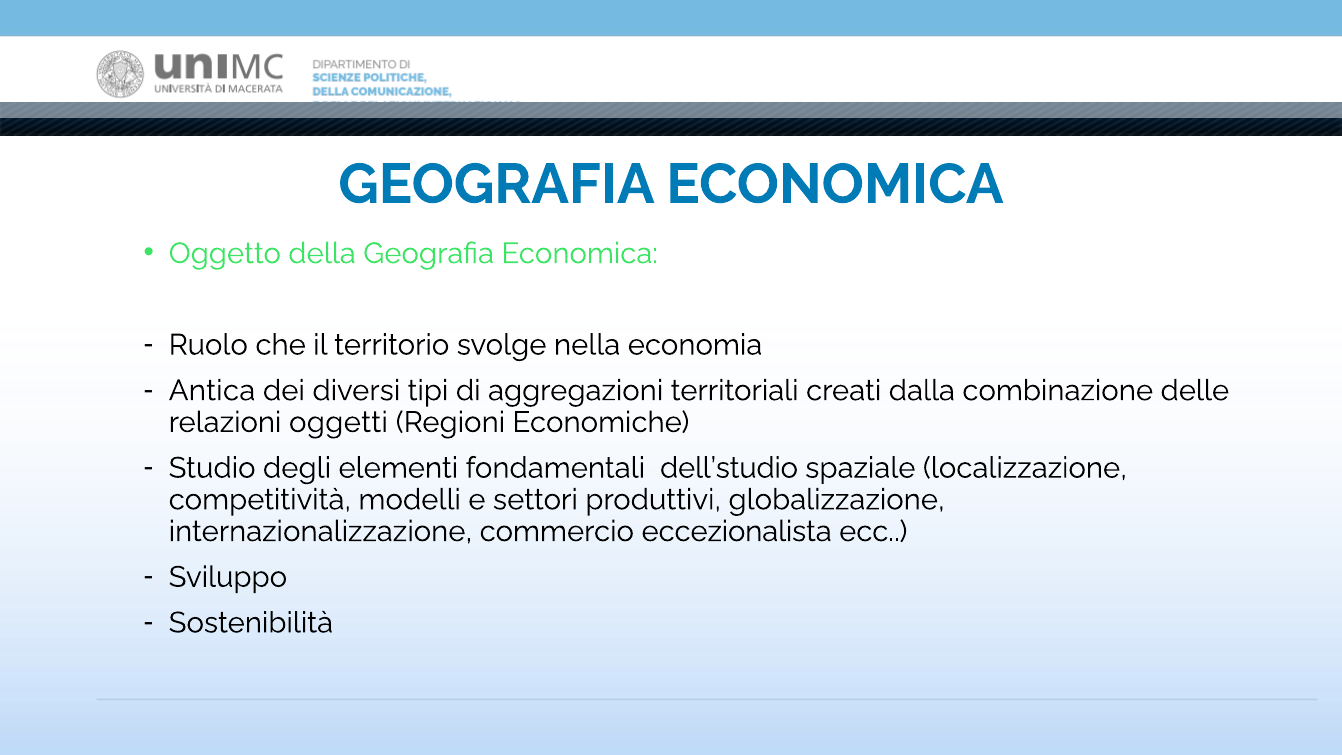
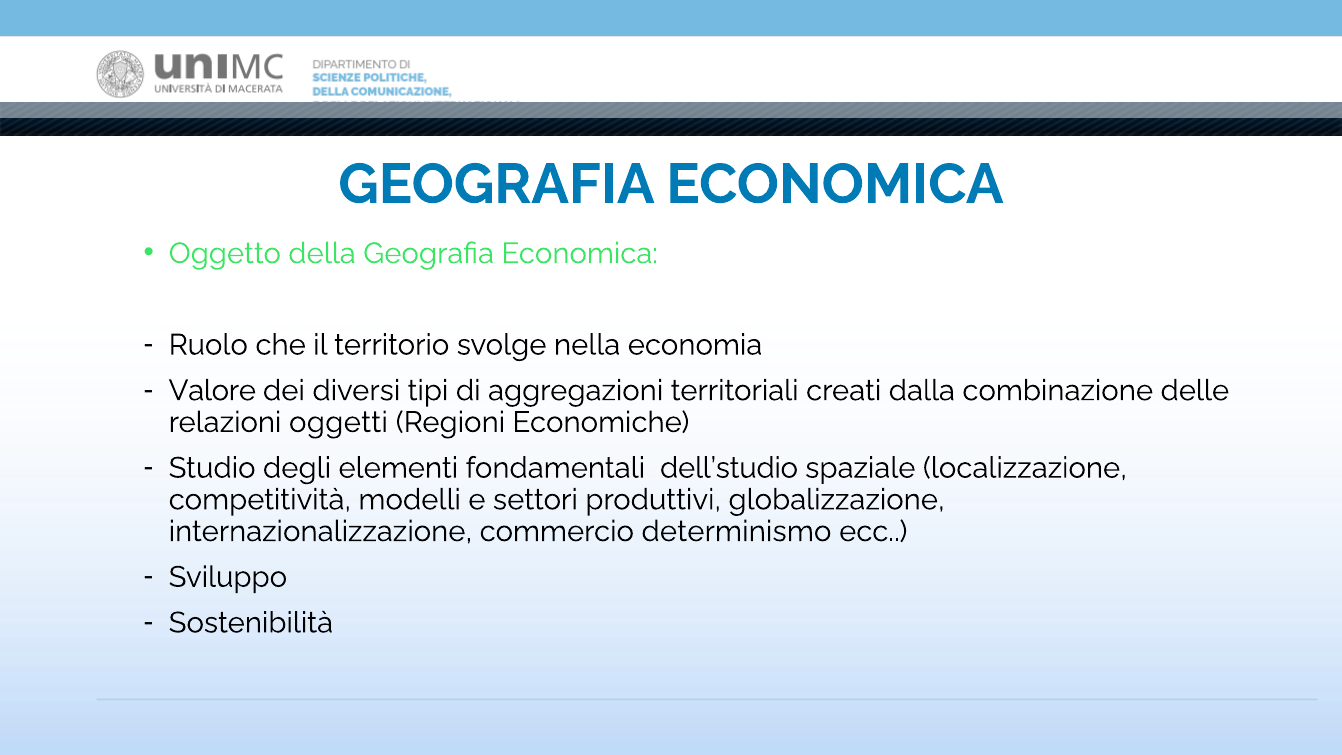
Antica: Antica -> Valore (212, 390)
eccezionalista: eccezionalista -> determinismo (736, 531)
